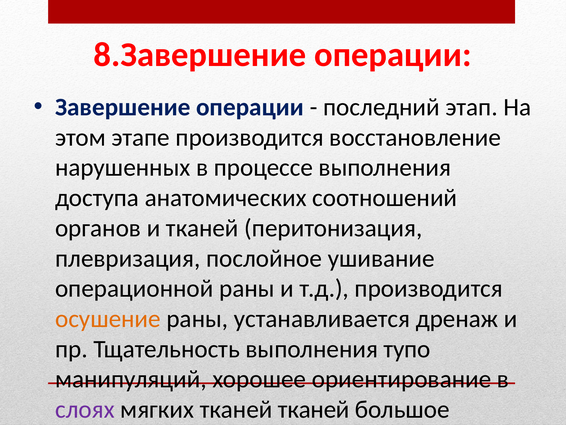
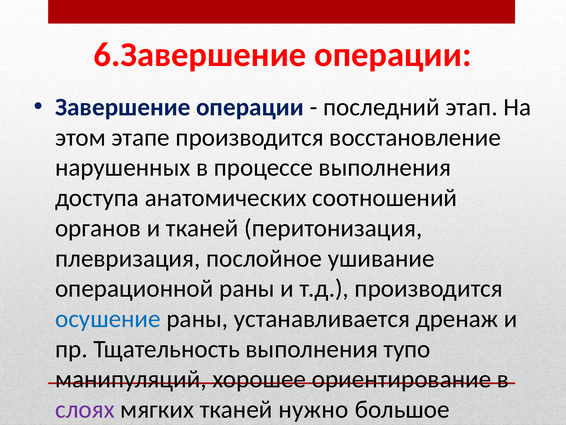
8.Завершение: 8.Завершение -> 6.Завершение (200, 55)
осушение colour: orange -> blue (108, 318)
тканей тканей: тканей -> нужно (313, 409)
